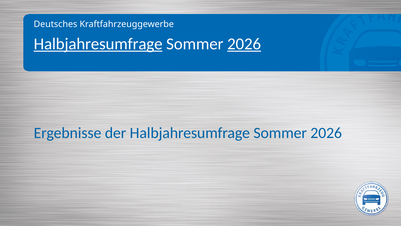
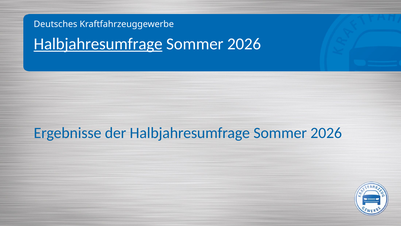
2026 underline: present -> none (244, 44)
